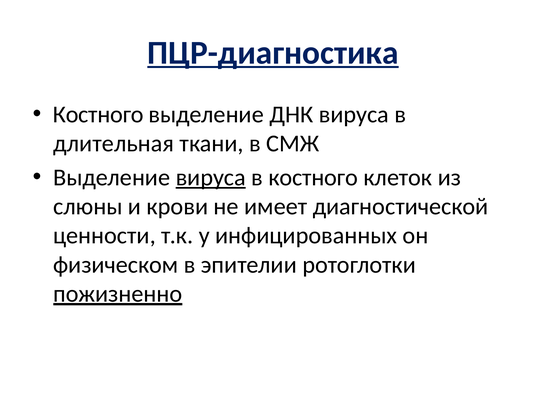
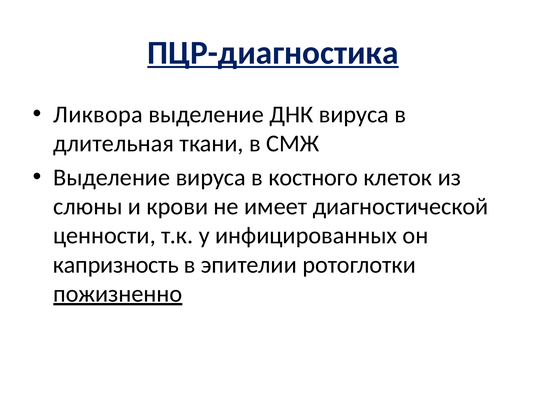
Костного: Костного -> Ликвора (98, 115)
вируса underline: present -> none (211, 178)
физическом: физическом -> капризность (116, 265)
